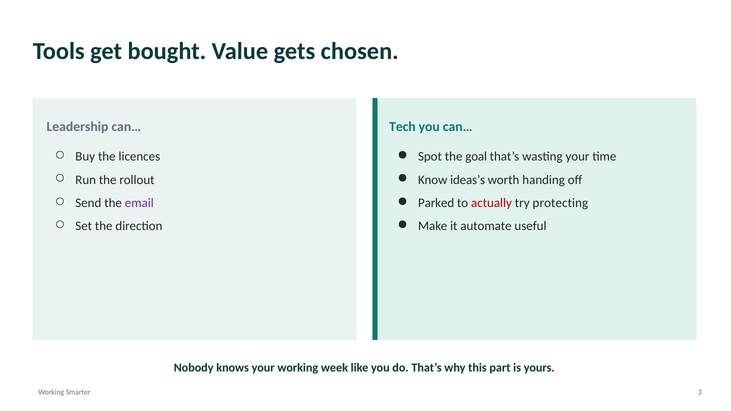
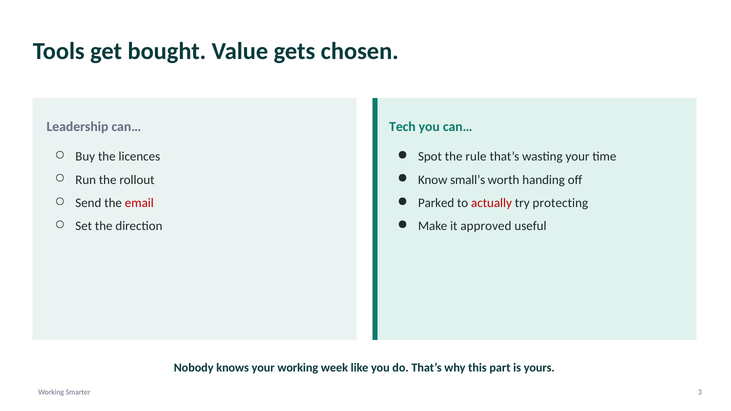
goal: goal -> rule (476, 157)
ideas’s: ideas’s -> small’s (468, 180)
email colour: purple -> red (139, 203)
automate: automate -> approved (486, 226)
